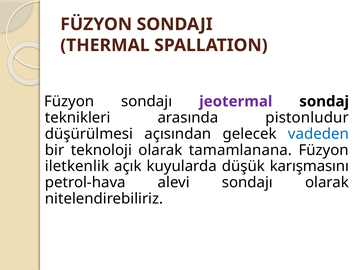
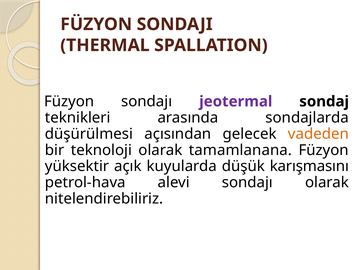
pistonludur: pistonludur -> sondajlarda (307, 118)
vadeden colour: blue -> orange (318, 134)
iletkenlik: iletkenlik -> yüksektir (77, 167)
